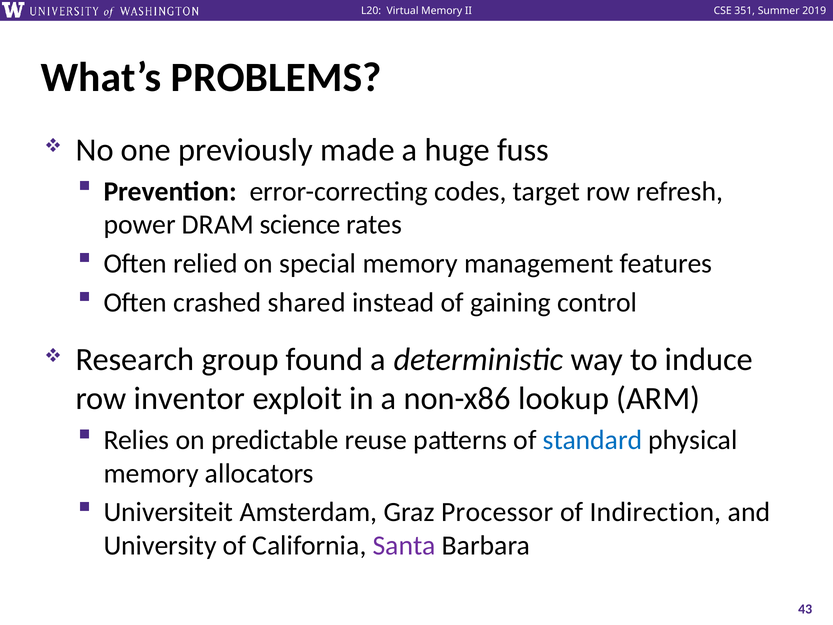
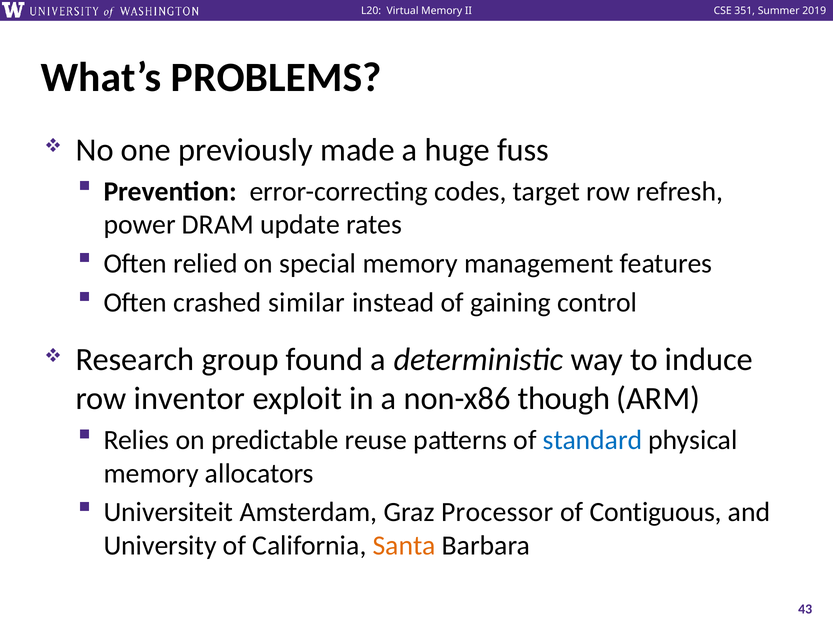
science: science -> update (300, 225)
shared: shared -> similar (307, 302)
lookup: lookup -> though (564, 398)
Indirection: Indirection -> Contiguous (656, 512)
Santa colour: purple -> orange (404, 545)
